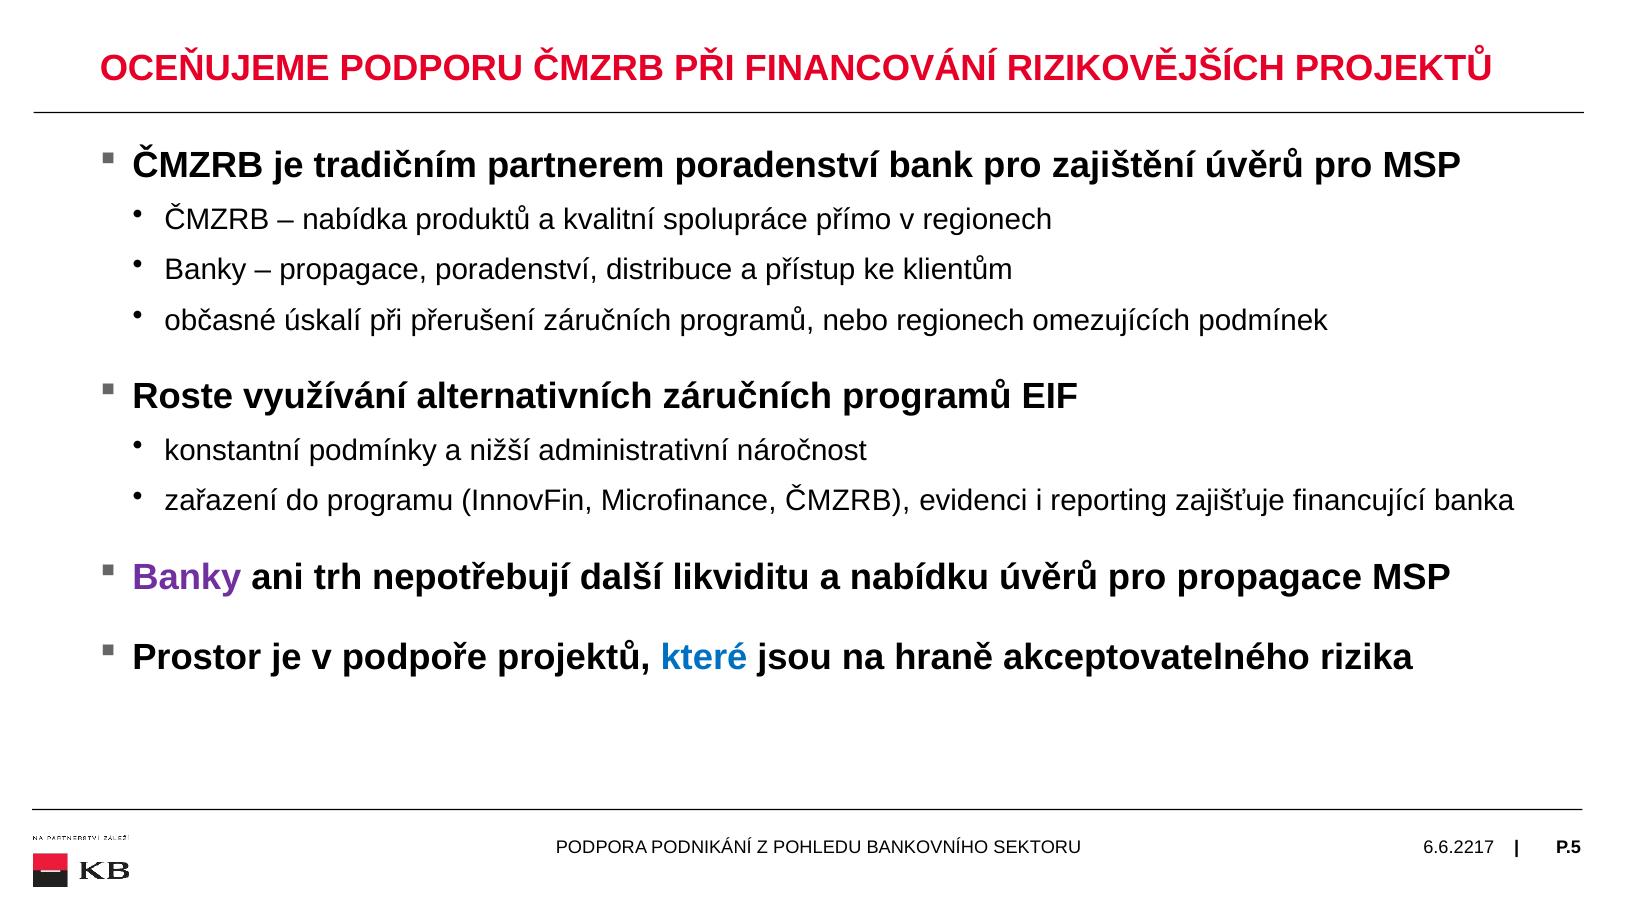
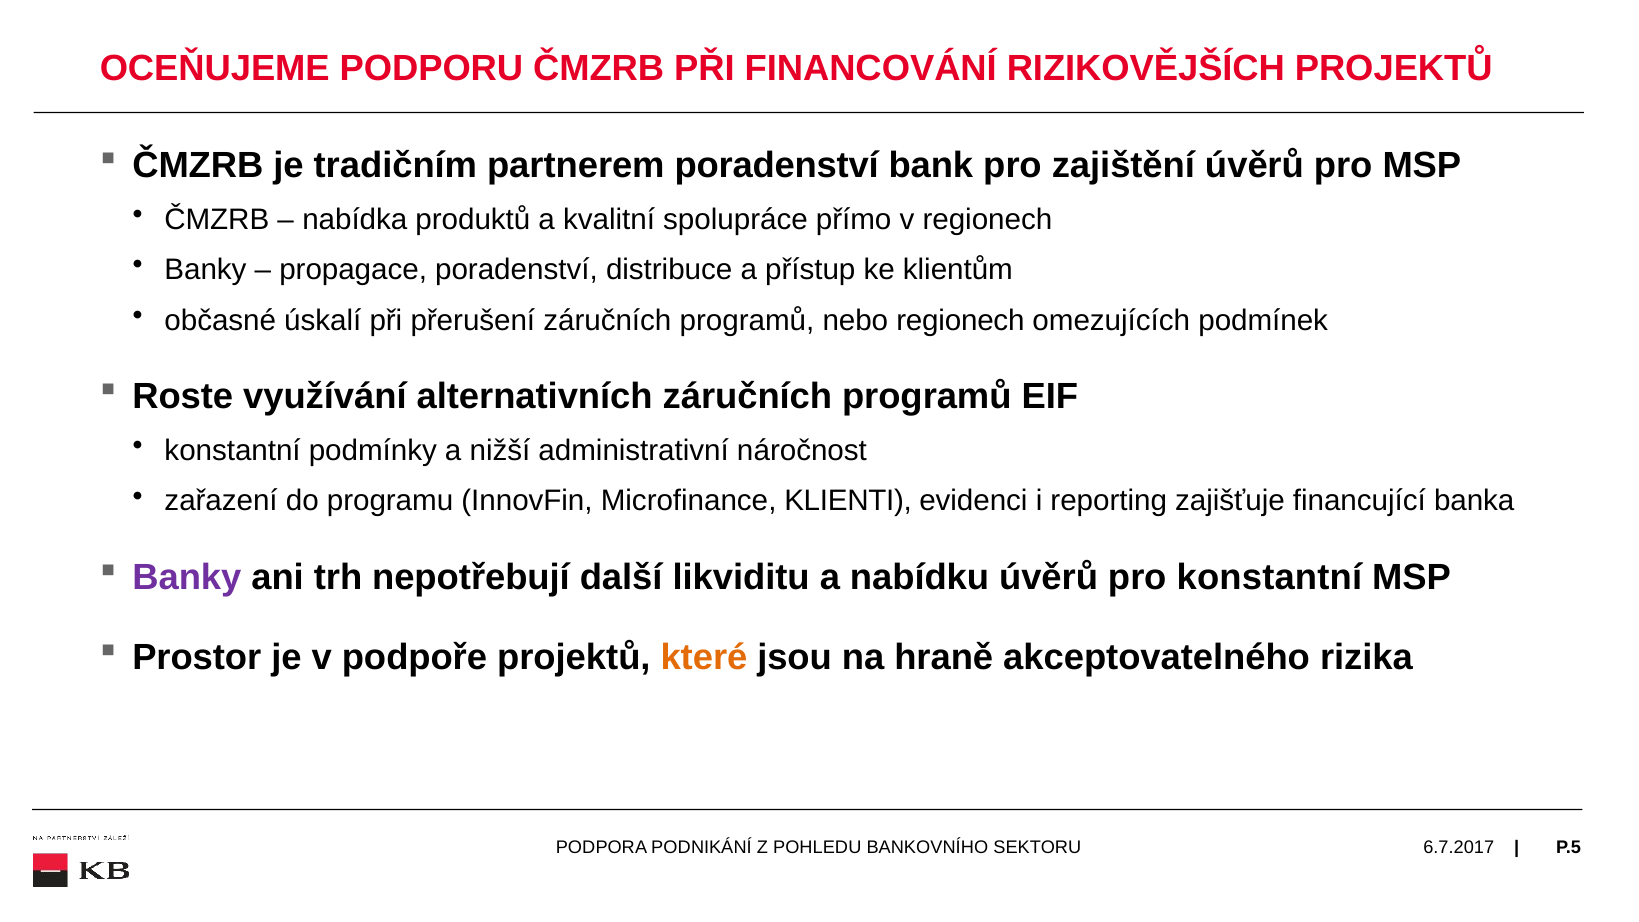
Microfinance ČMZRB: ČMZRB -> KLIENTI (848, 501)
pro propagace: propagace -> konstantní (1269, 578)
které colour: blue -> orange (704, 658)
6.6.2217: 6.6.2217 -> 6.7.2017 (1459, 847)
